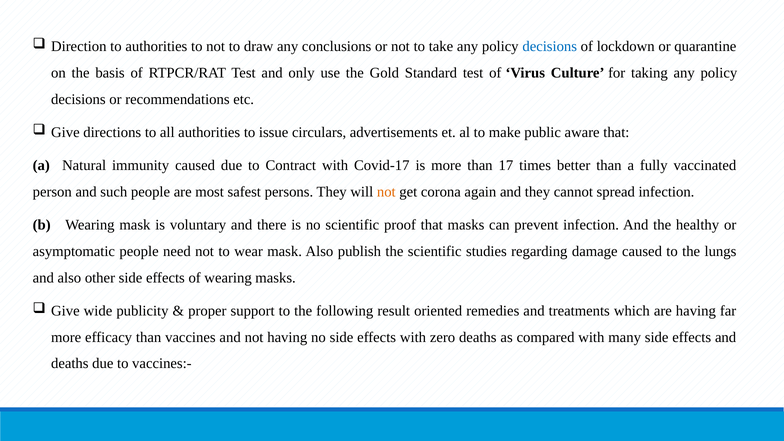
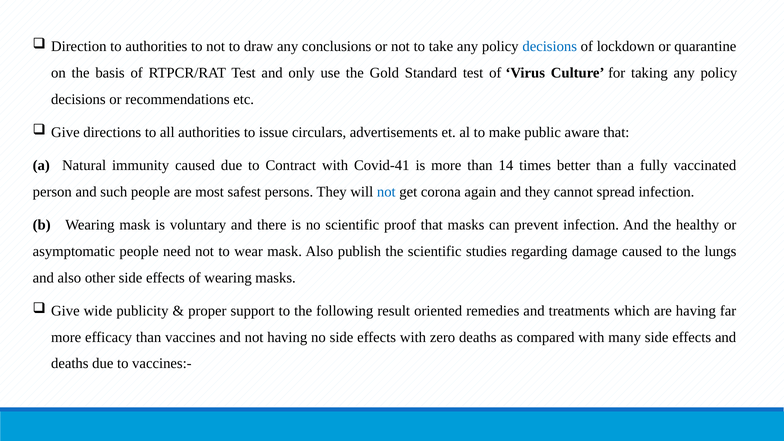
Covid-17: Covid-17 -> Covid-41 (382, 165)
17: 17 -> 14 (506, 165)
not colour: orange -> blue (386, 192)
